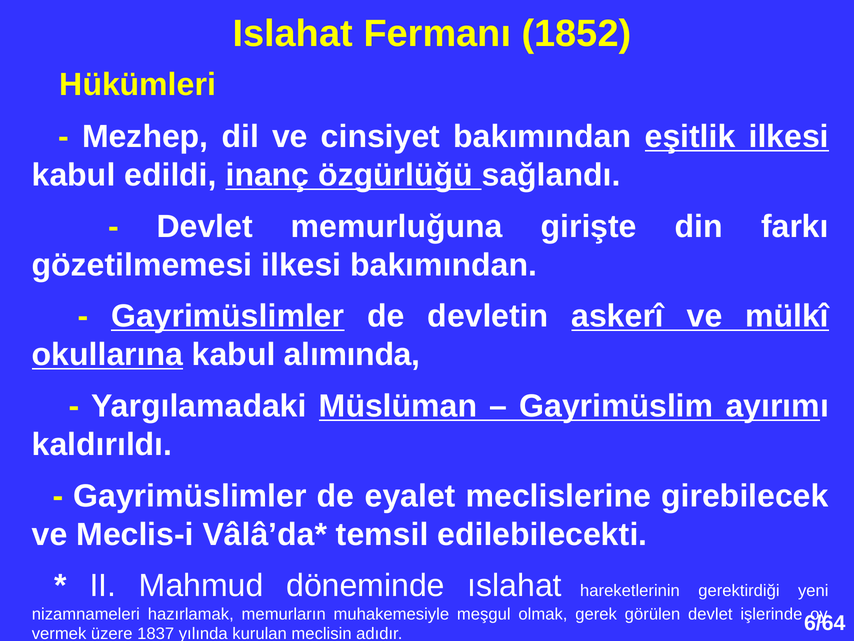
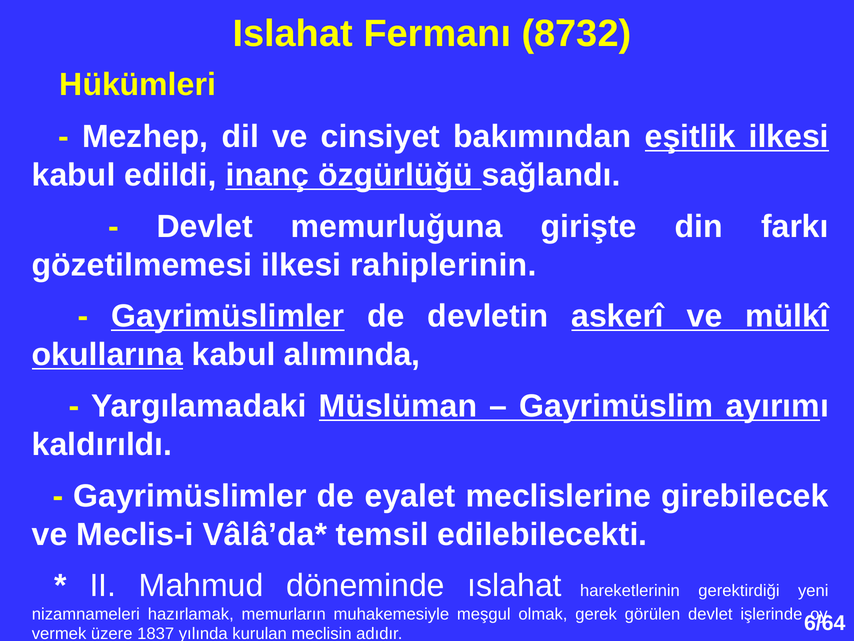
1852: 1852 -> 8732 (576, 34)
ilkesi bakımından: bakımından -> rahiplerinin (443, 265)
